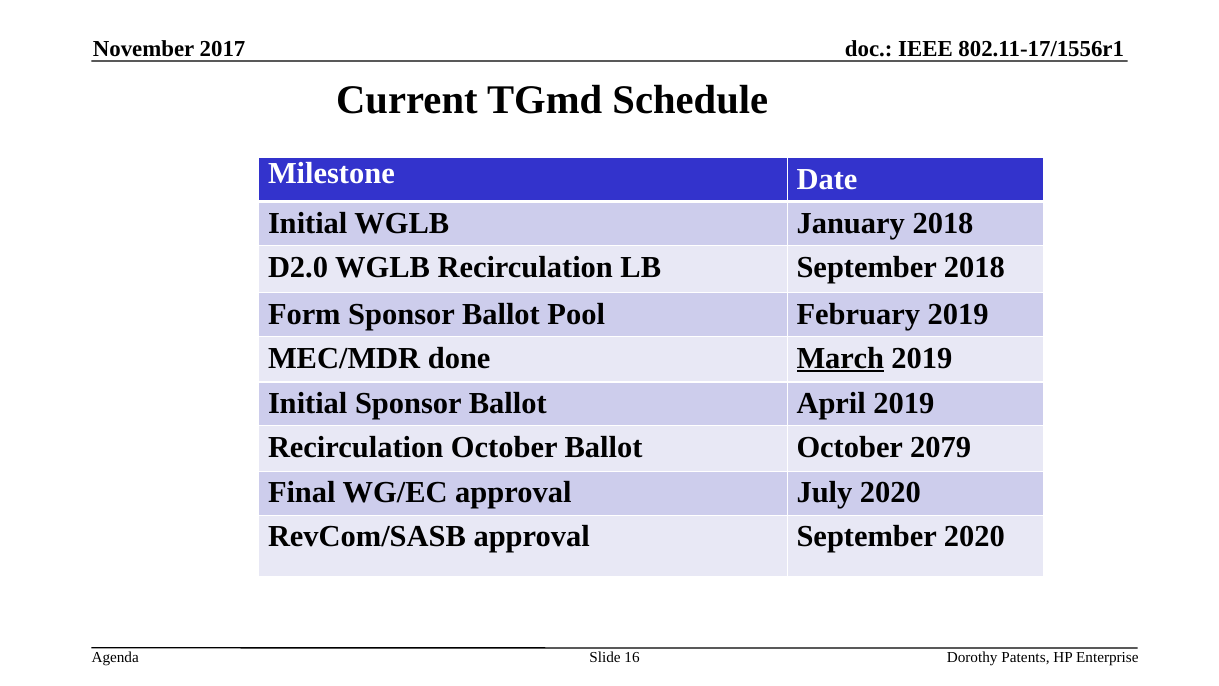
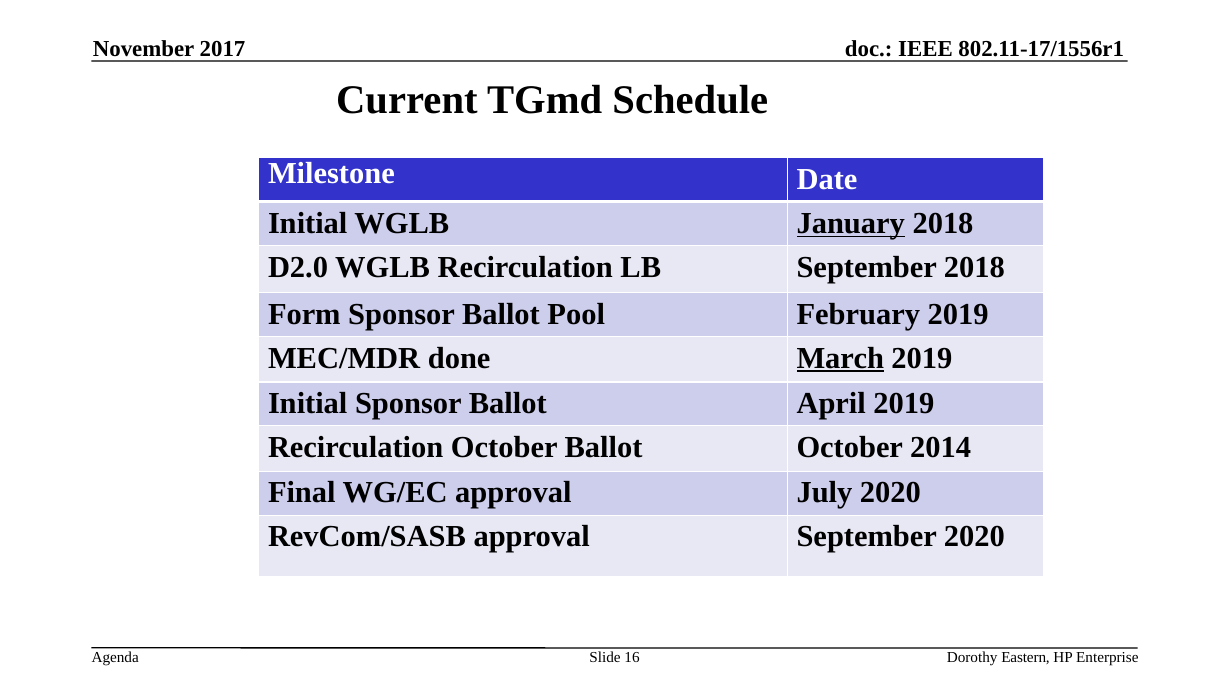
January underline: none -> present (851, 223)
2079: 2079 -> 2014 (941, 447)
Patents: Patents -> Eastern (1026, 658)
